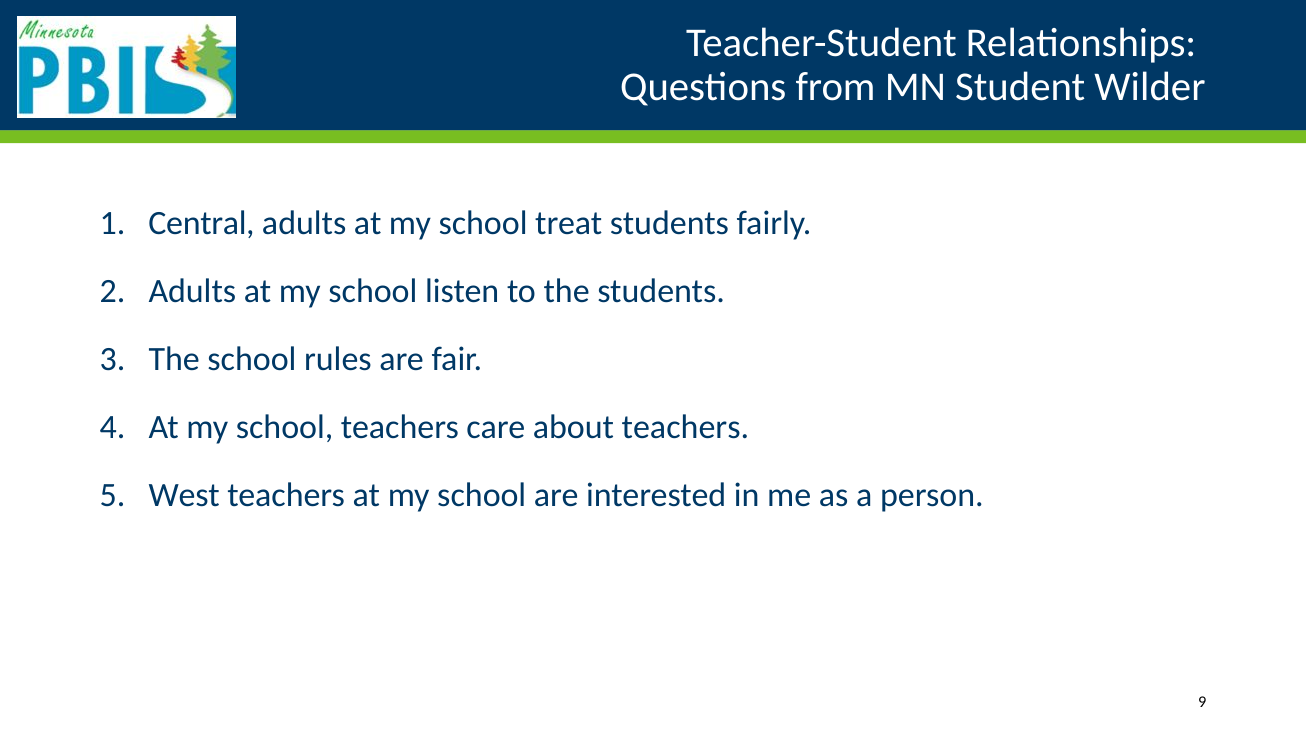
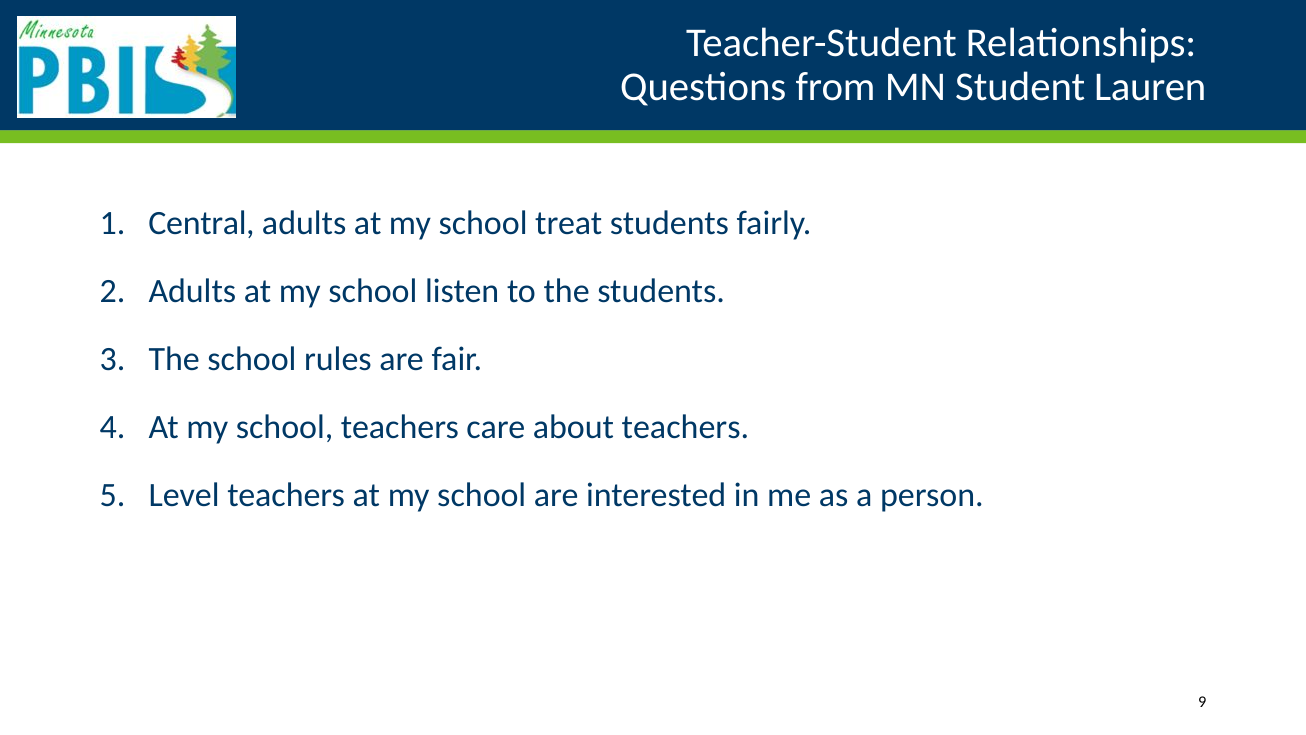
Wilder: Wilder -> Lauren (1150, 87)
West: West -> Level (184, 495)
